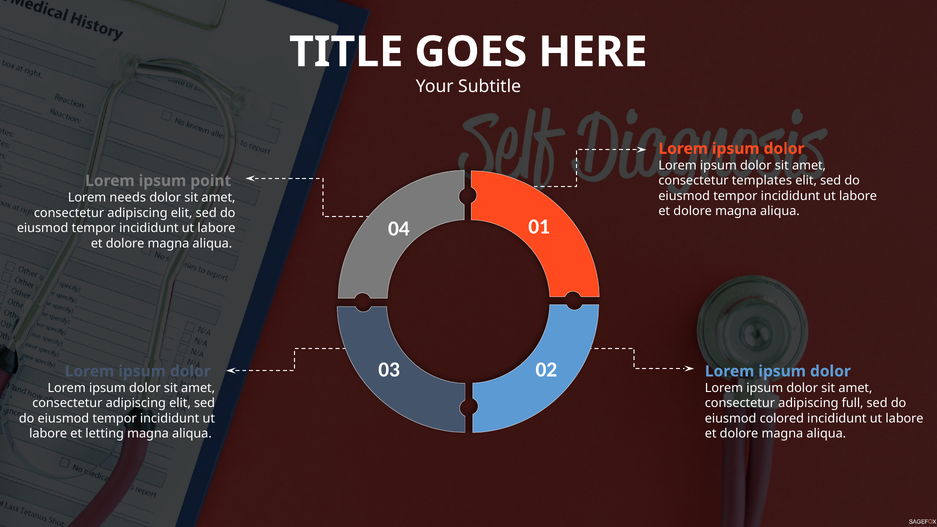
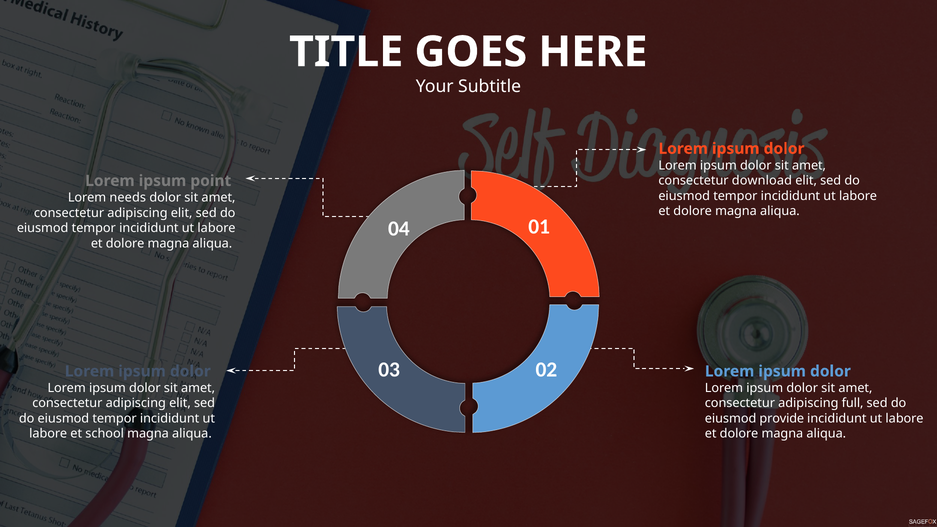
templates: templates -> download (762, 181)
colored: colored -> provide (782, 419)
letting: letting -> school (105, 434)
